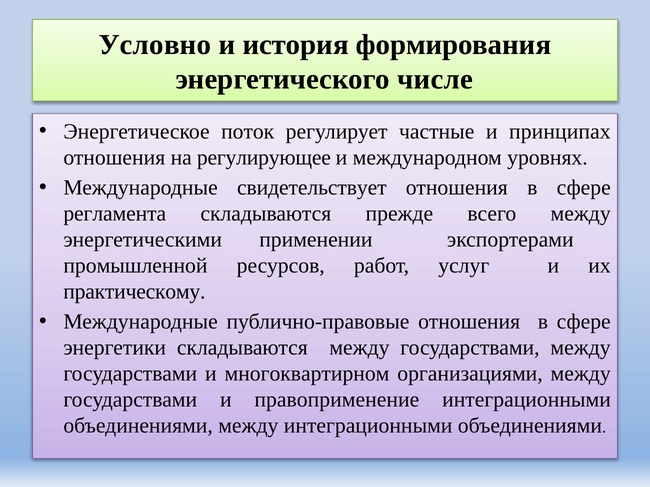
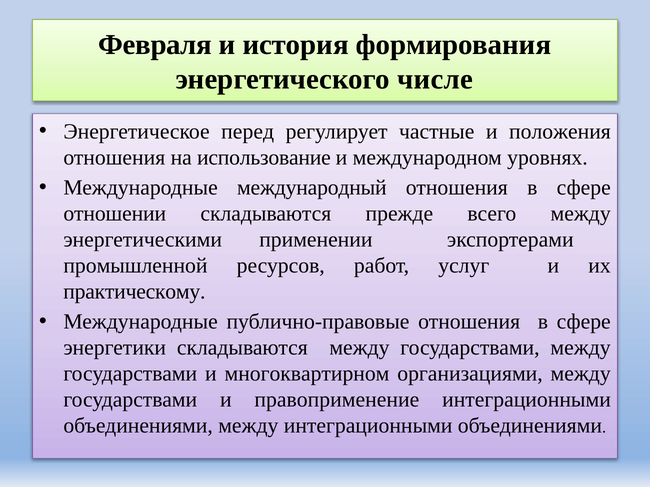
Условно: Условно -> Февраля (155, 45)
поток: поток -> перед (248, 132)
принципах: принципах -> положения (560, 132)
регулирующее: регулирующее -> использование (264, 158)
свидетельствует: свидетельствует -> международный (312, 188)
регламента: регламента -> отношении (115, 214)
